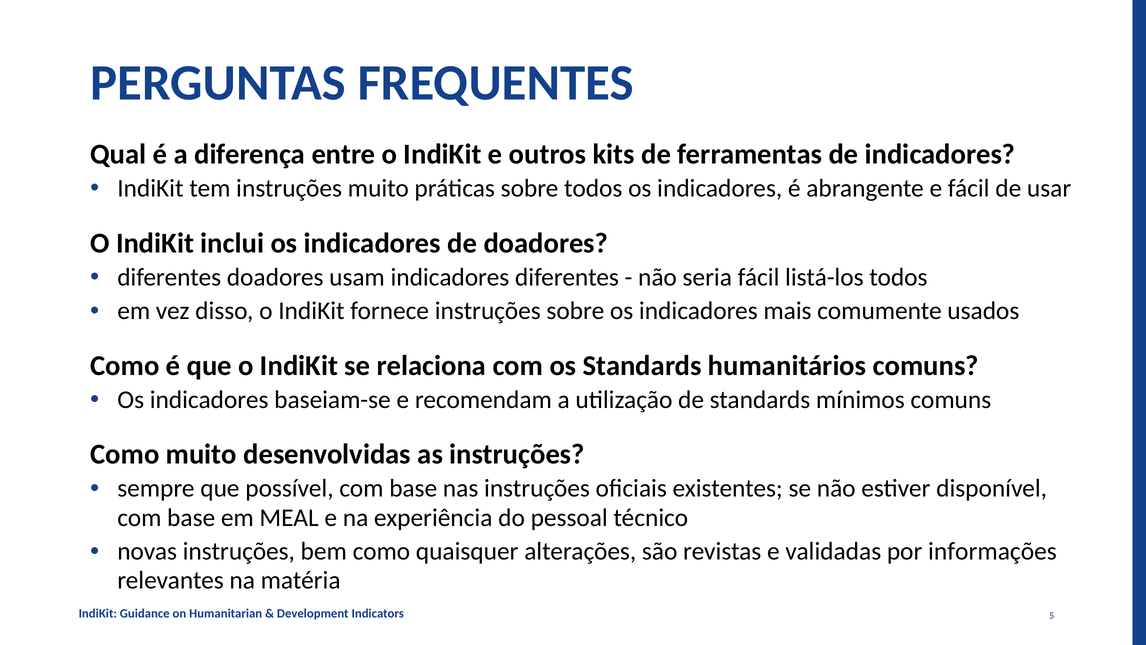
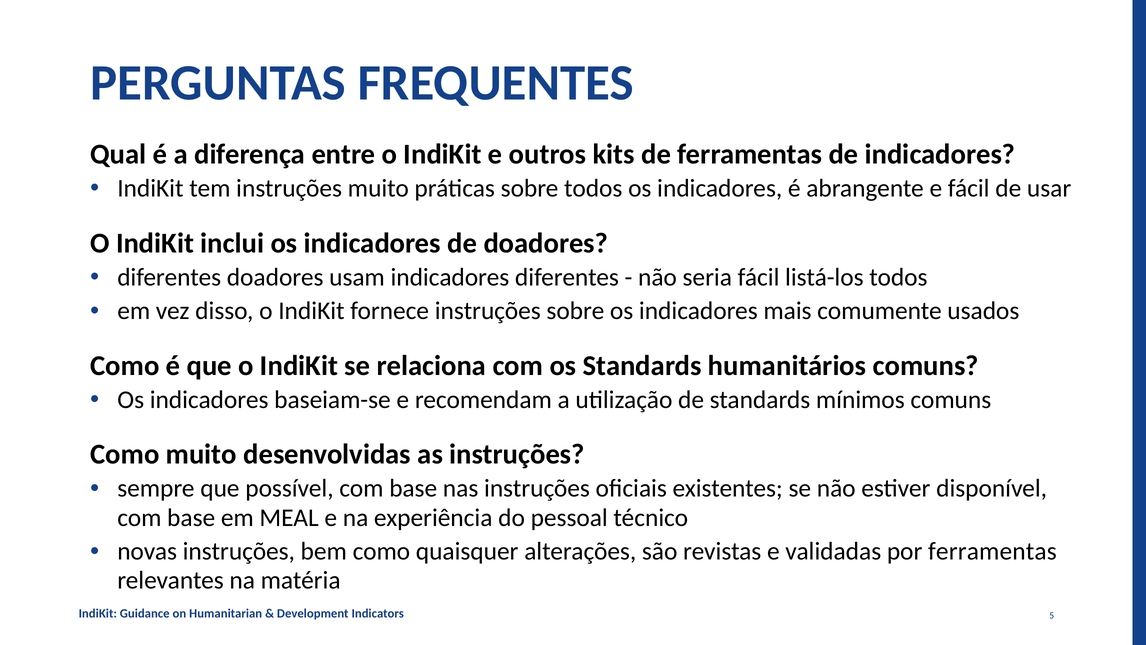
por informações: informações -> ferramentas (992, 551)
